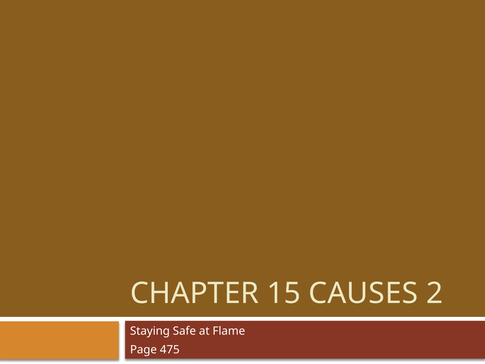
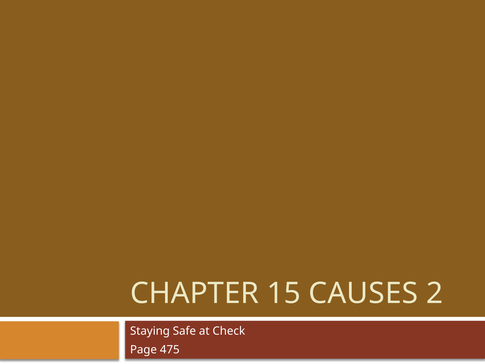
Flame: Flame -> Check (229, 331)
